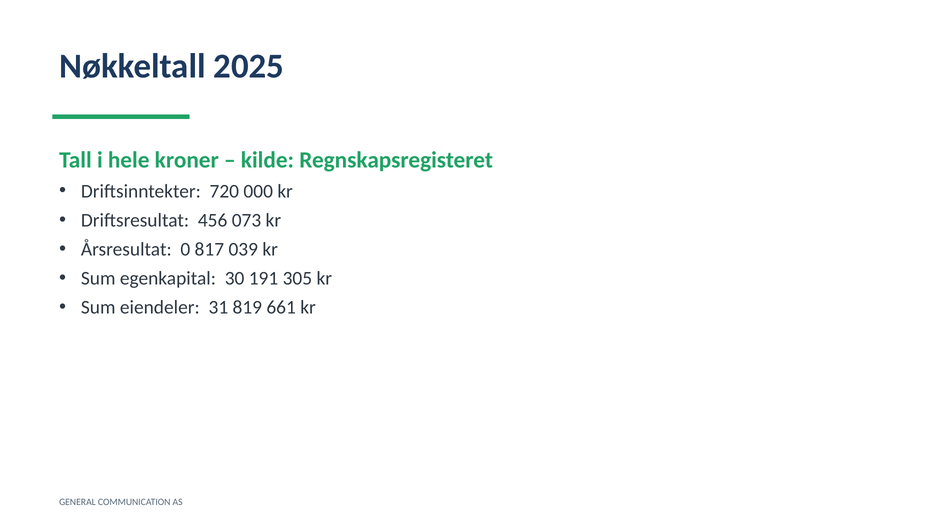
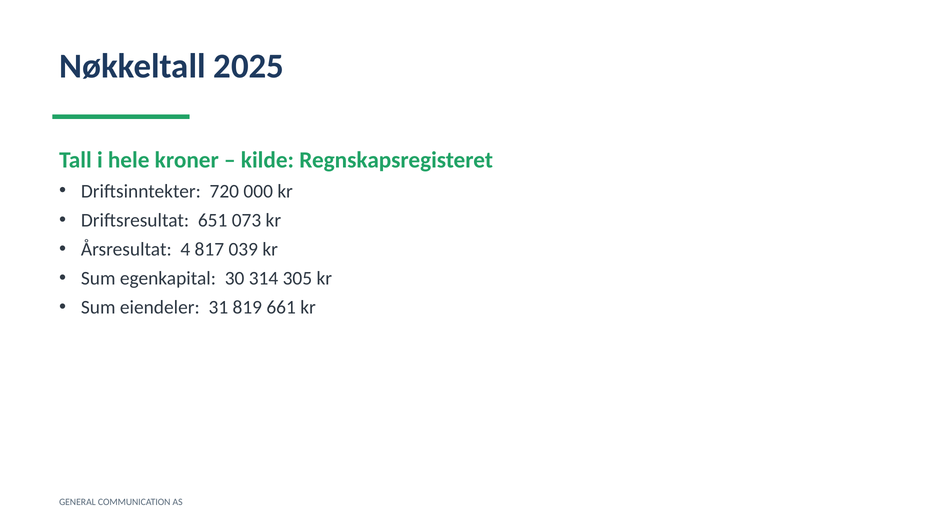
456: 456 -> 651 (213, 220)
0: 0 -> 4 (185, 249)
191: 191 -> 314 (264, 278)
